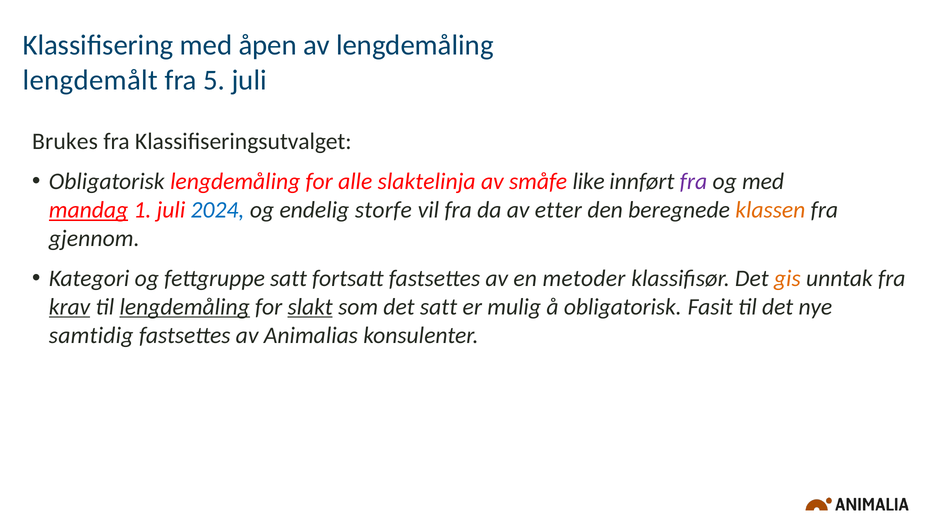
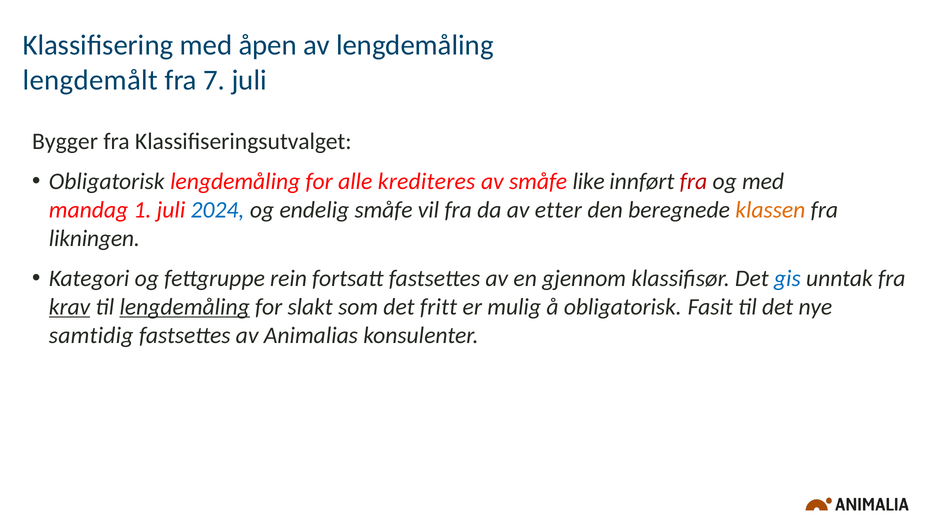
5: 5 -> 7 (214, 80)
Brukes: Brukes -> Bygger (65, 141)
slaktelinja: slaktelinja -> krediteres (427, 181)
fra colour: purple -> red (693, 181)
mandag underline: present -> none (89, 210)
endelig storfe: storfe -> småfe (384, 210)
gjennom: gjennom -> likningen (94, 238)
fettgruppe satt: satt -> rein (289, 278)
metoder: metoder -> gjennom (584, 278)
gis colour: orange -> blue (787, 278)
slakt underline: present -> none (310, 307)
det satt: satt -> fritt (439, 307)
